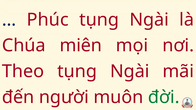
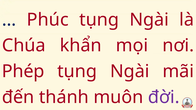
miên: miên -> khẩn (81, 46)
Theo: Theo -> Phép (23, 71)
người: người -> thánh (64, 97)
đời colour: green -> purple (164, 97)
